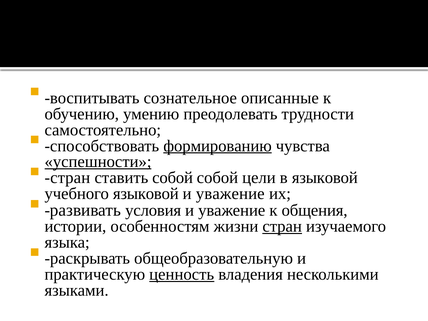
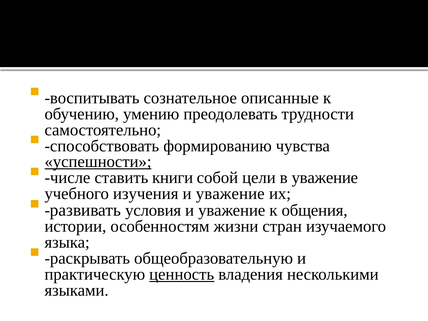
формированию underline: present -> none (218, 146)
стран: стран -> числе (67, 178)
ставить собой: собой -> книги (173, 178)
в языковой: языковой -> уважение (325, 178)
учебного языковой: языковой -> изучения (146, 194)
стран underline: present -> none (282, 226)
